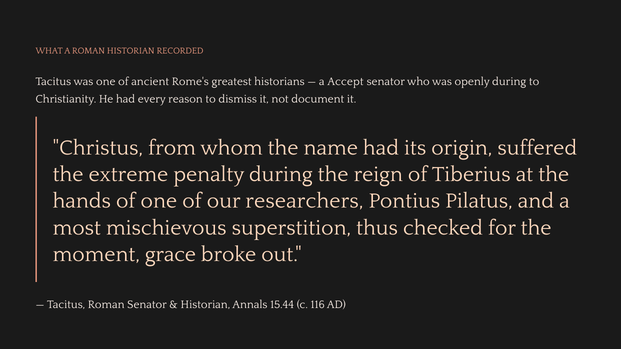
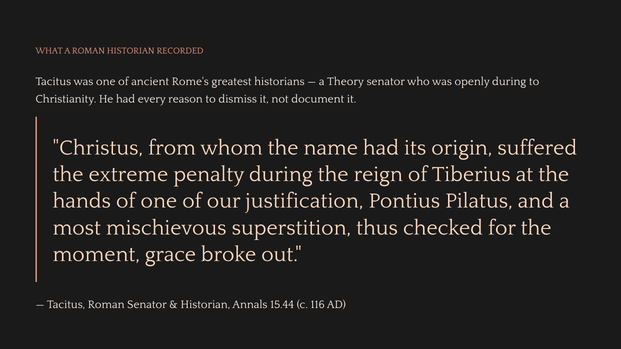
Accept: Accept -> Theory (346, 82)
researchers: researchers -> justification (304, 201)
